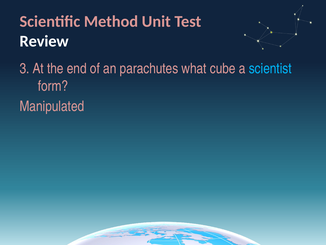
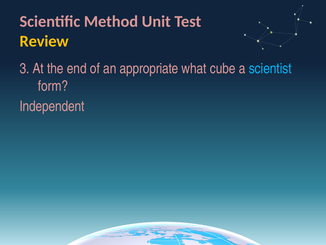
Review colour: white -> yellow (44, 41)
parachutes: parachutes -> appropriate (149, 68)
Manipulated: Manipulated -> Independent (52, 106)
